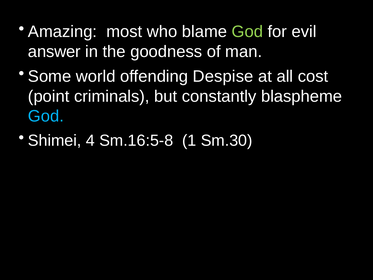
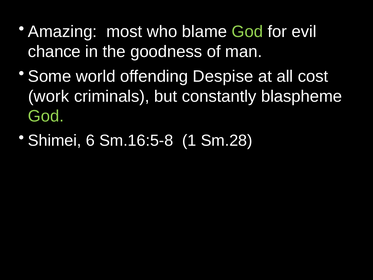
answer: answer -> chance (54, 52)
point: point -> work (49, 96)
God colour: light blue -> light green (46, 116)
4: 4 -> 6 (90, 140)
Sm.30: Sm.30 -> Sm.28 (227, 140)
